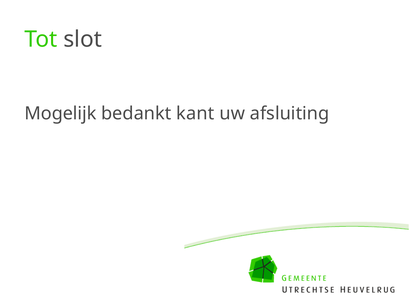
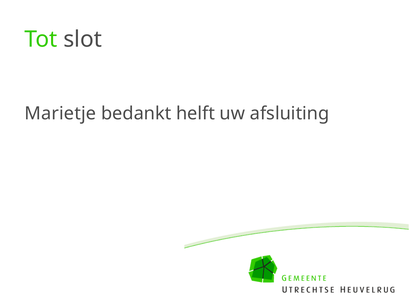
Mogelijk: Mogelijk -> Marietje (60, 113)
kant: kant -> helft (196, 113)
